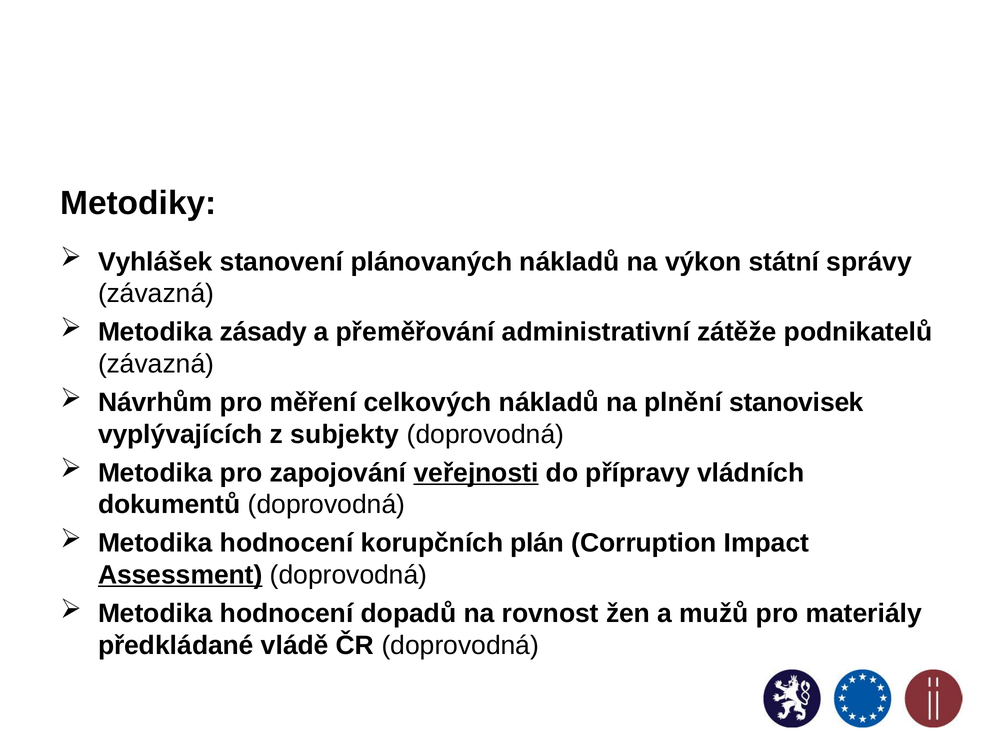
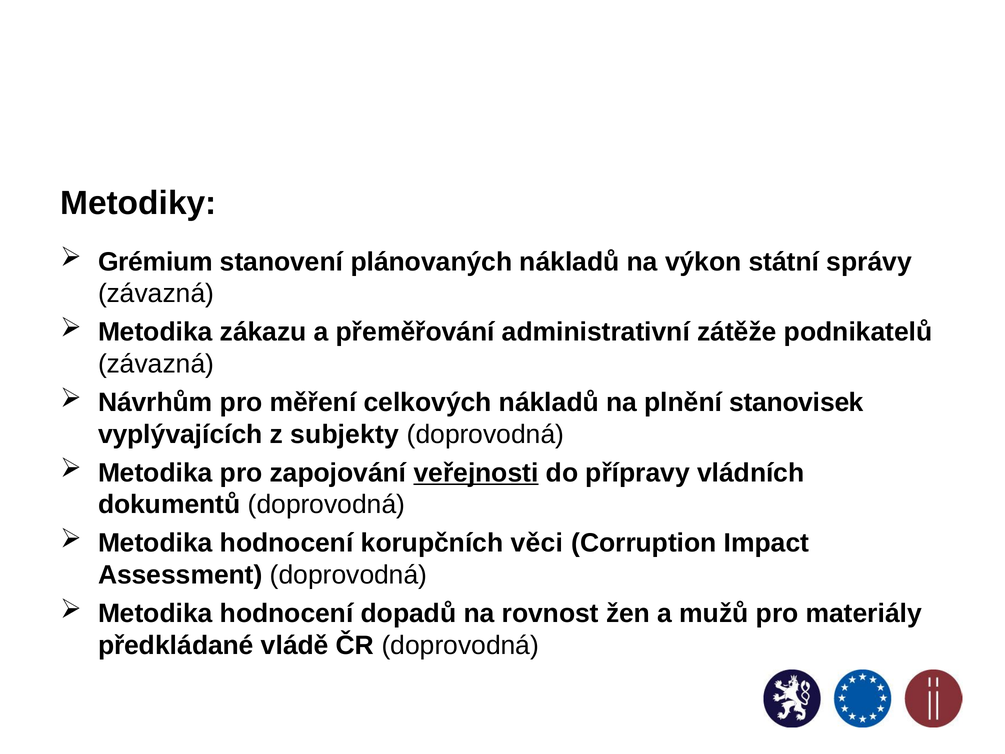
Vyhlášek: Vyhlášek -> Grémium (155, 262)
zásady: zásady -> zákazu (263, 332)
plán: plán -> věci (537, 543)
Assessment underline: present -> none (180, 575)
